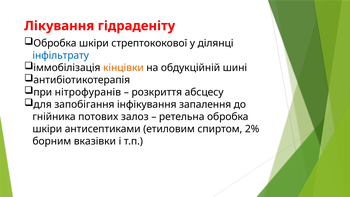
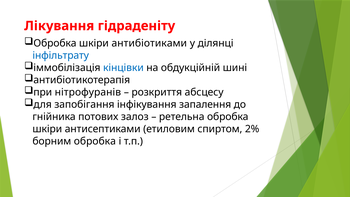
стрептококової: стрептококової -> антибіотиками (149, 43)
кінцівки colour: orange -> blue (123, 68)
борним вказівки: вказівки -> обробка (95, 141)
